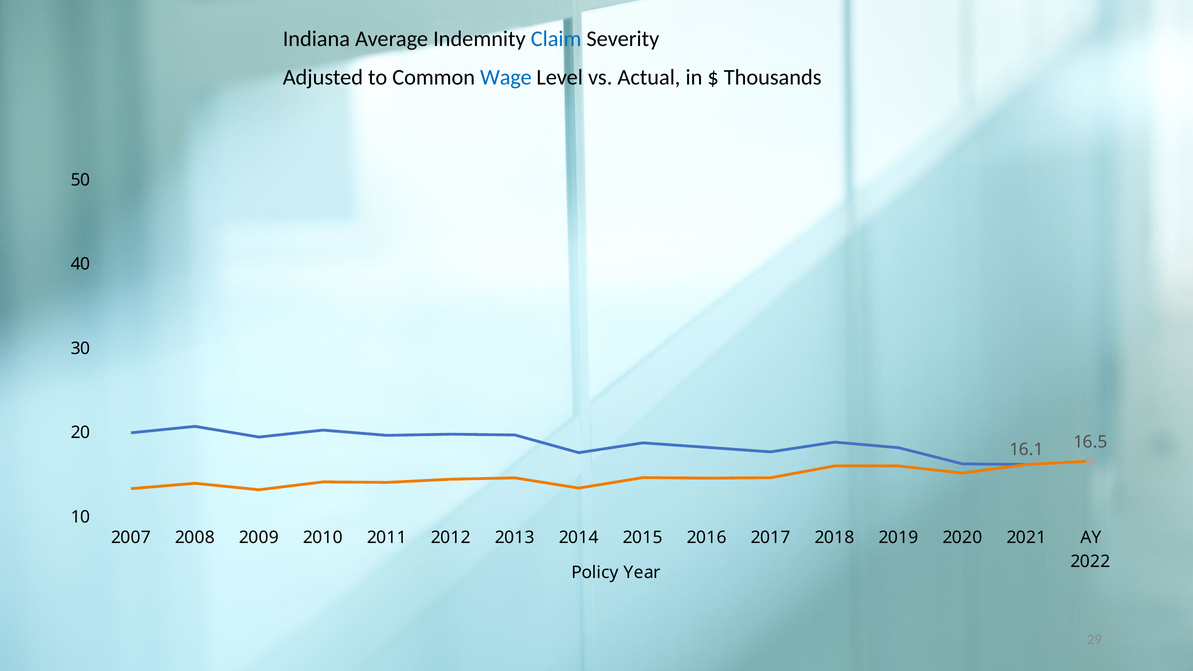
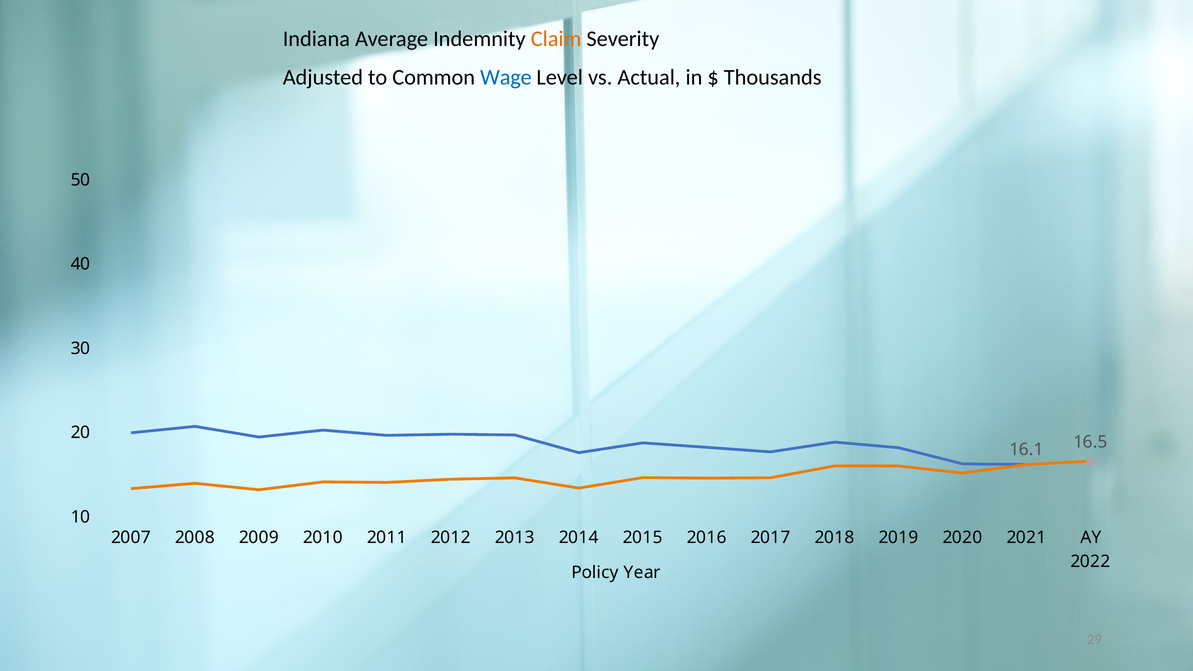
Claim colour: blue -> orange (556, 39)
